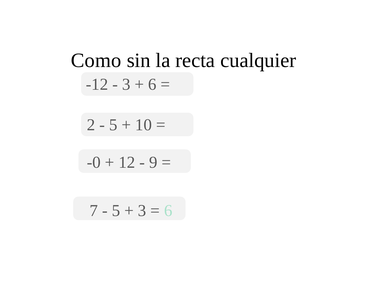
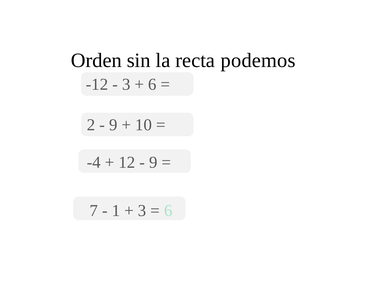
Como: Como -> Orden (96, 60)
cualquier: cualquier -> podemos (258, 60)
5: 5 -> 9 (113, 125)
-0: -0 -> -4 (94, 163)
5: 5 -> 1 (116, 211)
